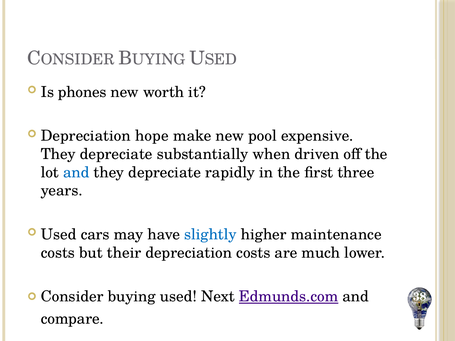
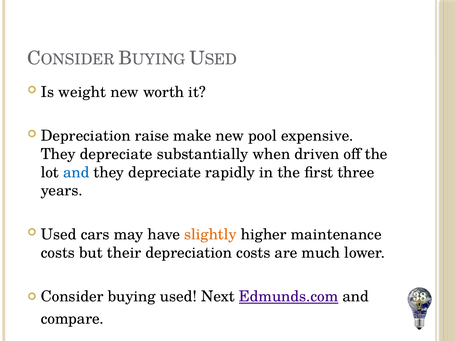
phones: phones -> weight (82, 92)
hope: hope -> raise (152, 136)
slightly colour: blue -> orange (210, 235)
